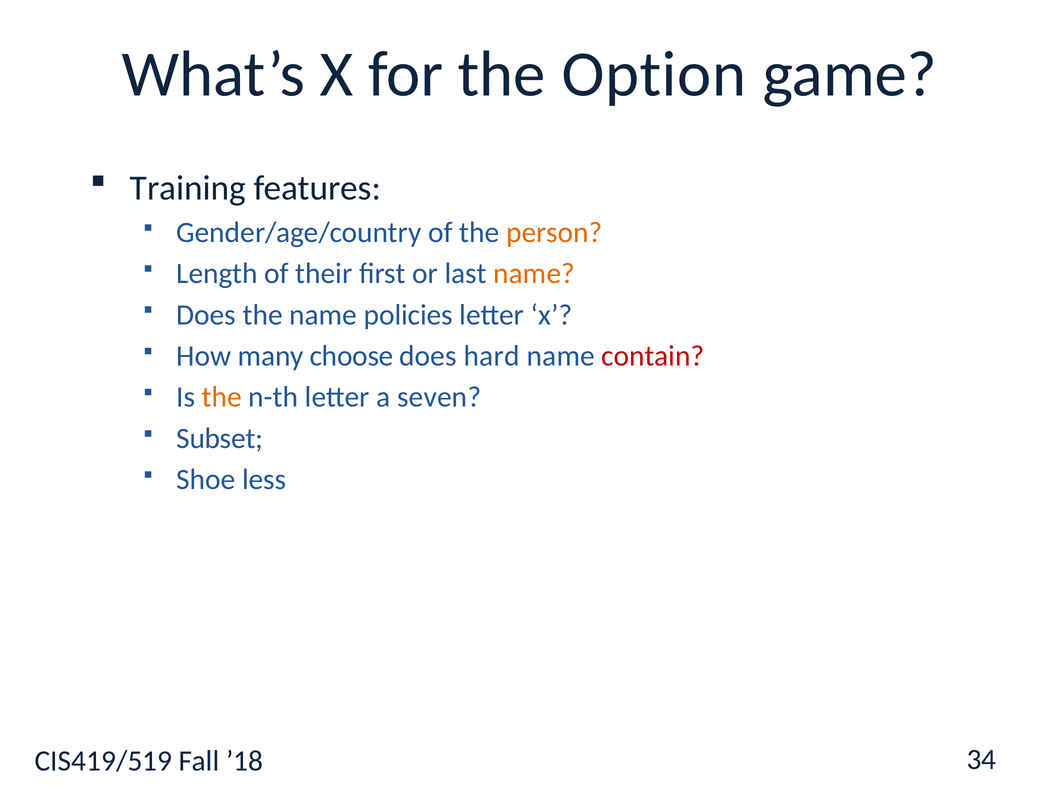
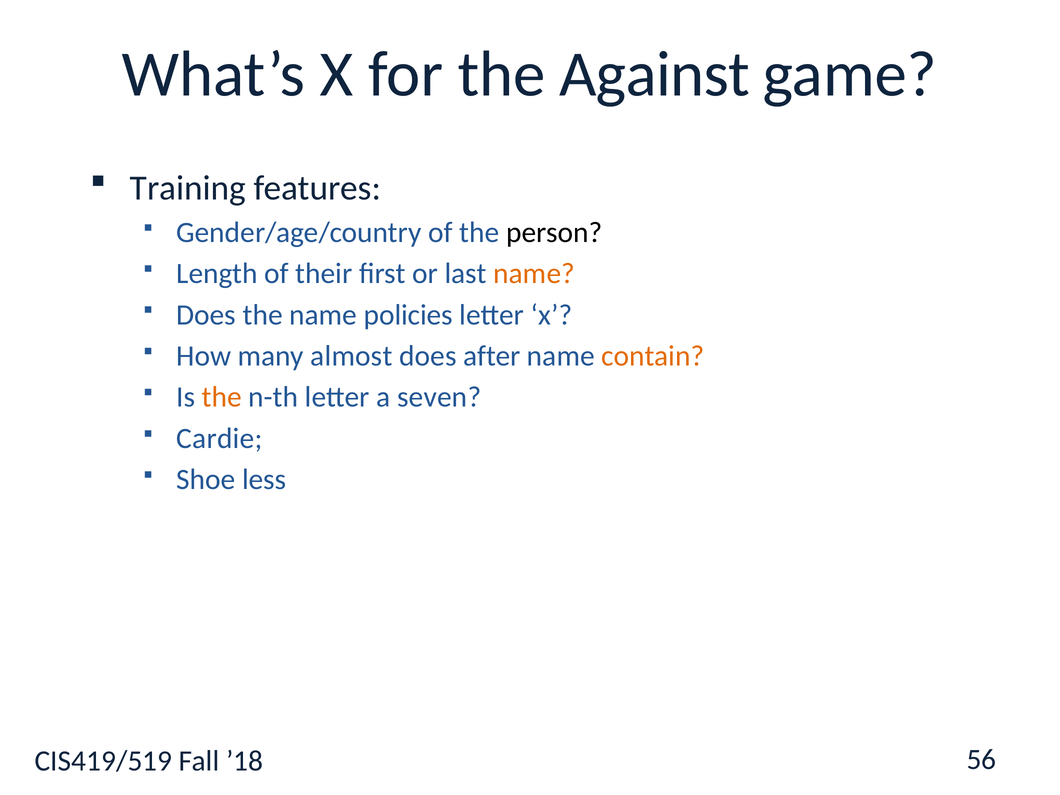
Option: Option -> Against (655, 74)
person colour: orange -> black (554, 232)
choose: choose -> almost (351, 356)
hard: hard -> after (492, 356)
contain colour: red -> orange (653, 356)
Subset: Subset -> Cardie (219, 438)
34: 34 -> 56 (981, 760)
